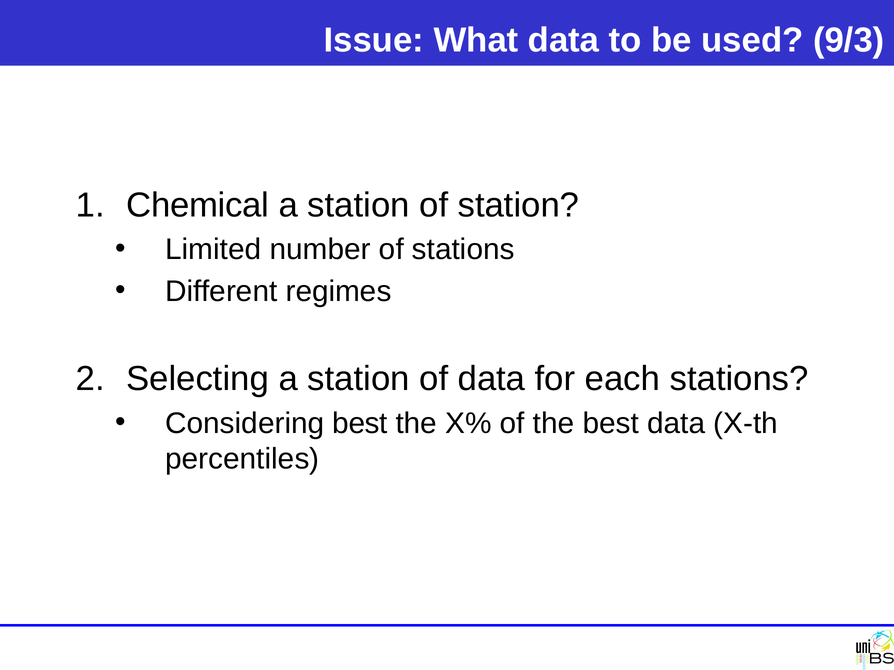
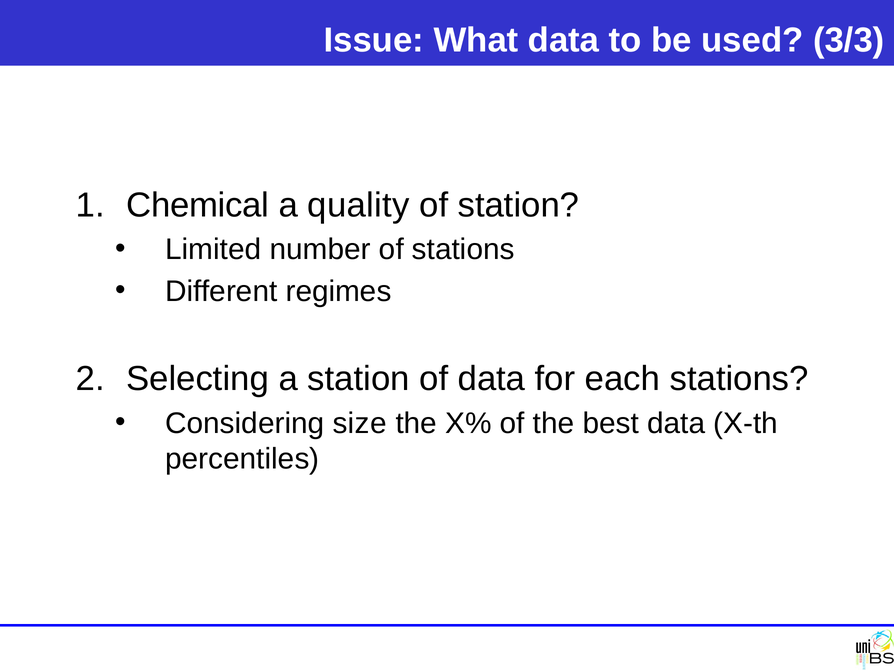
9/3: 9/3 -> 3/3 (849, 40)
station: station -> quality (358, 205)
Considering best: best -> size (360, 424)
